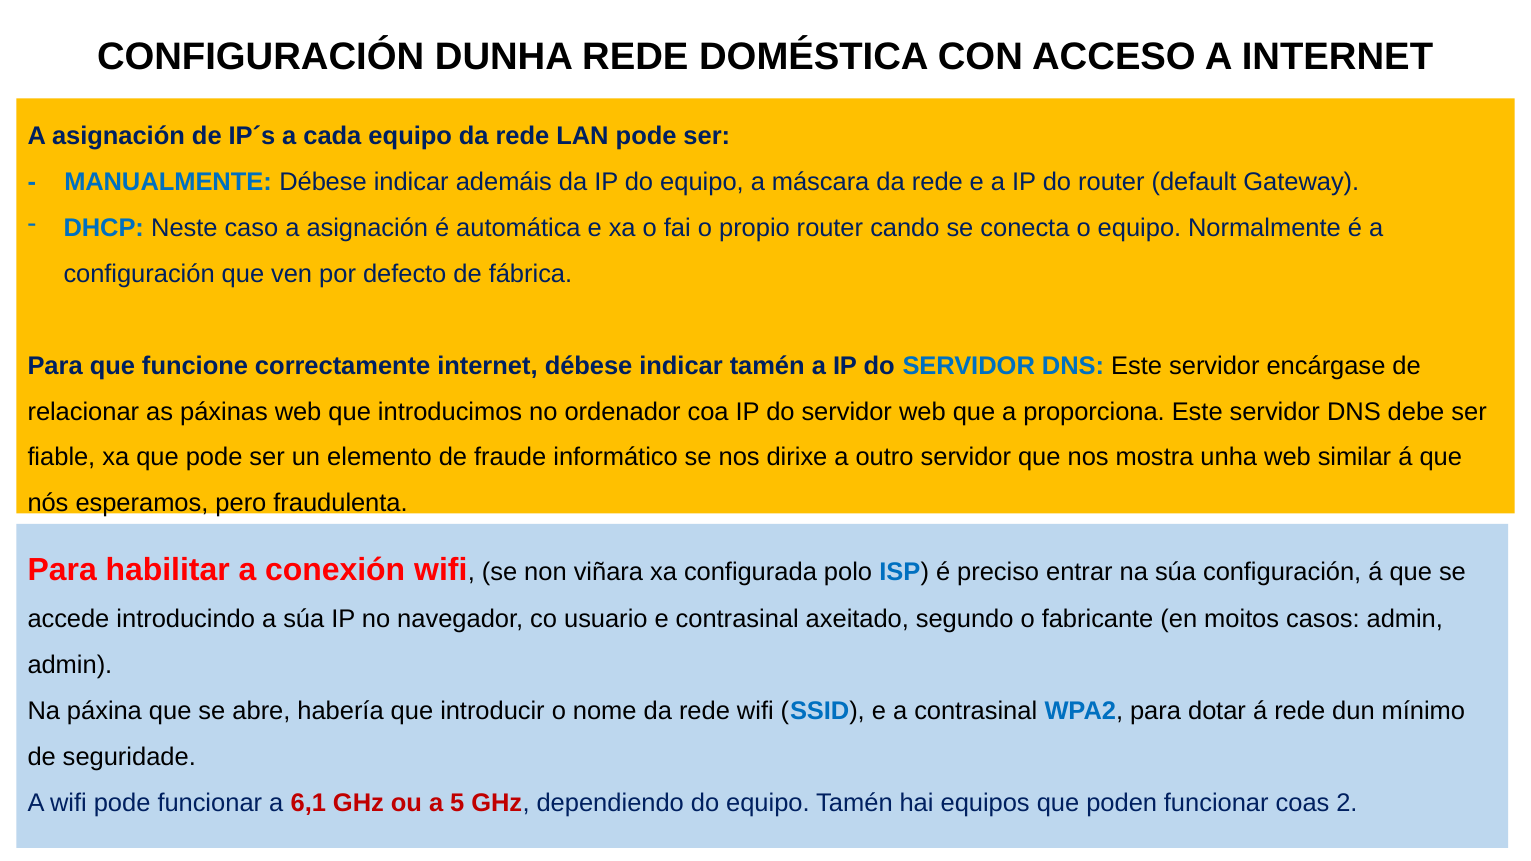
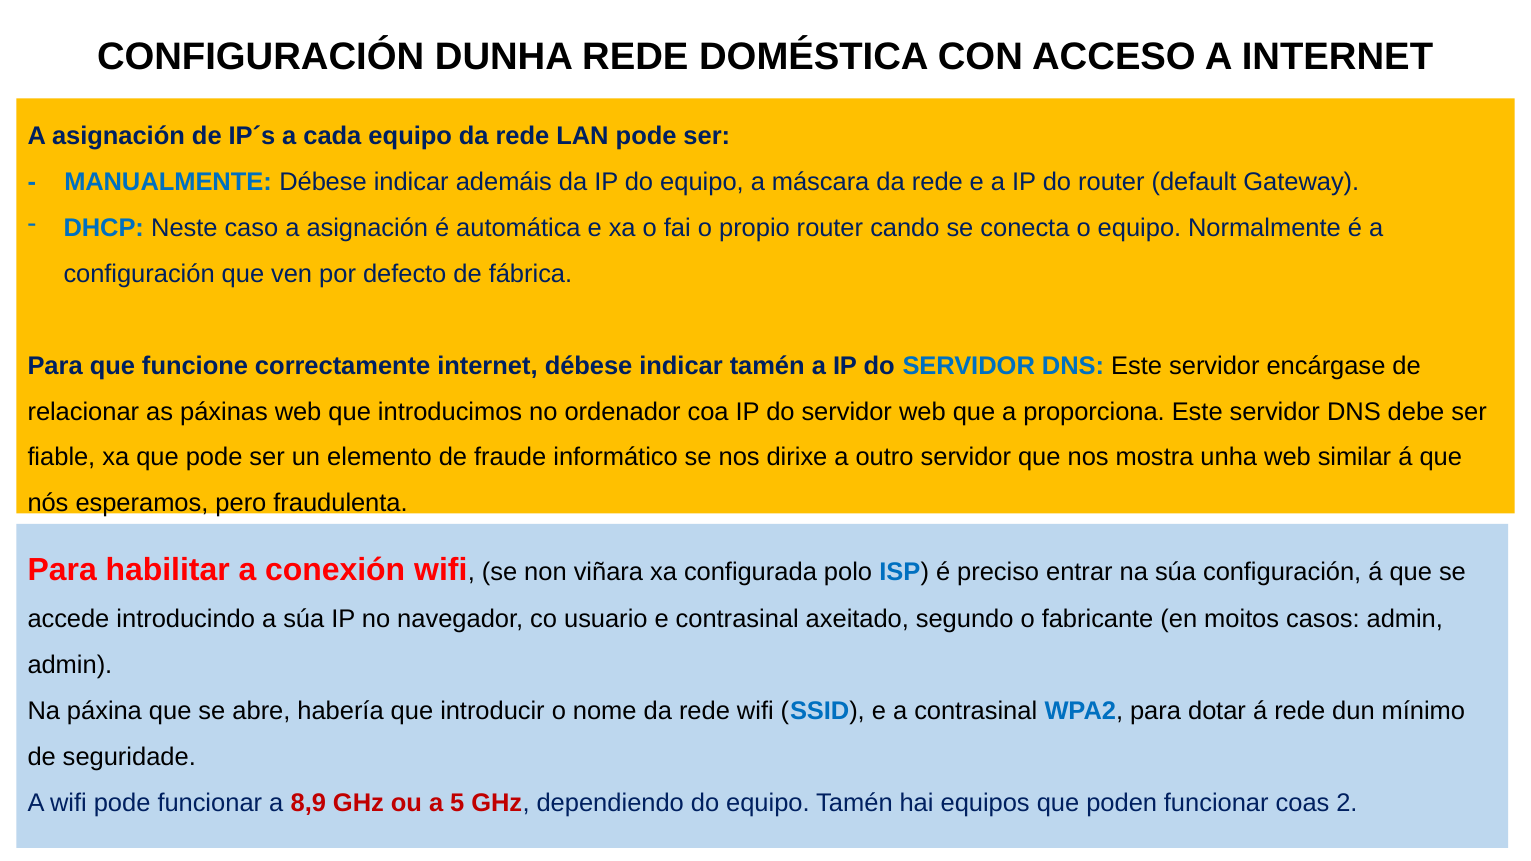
6,1: 6,1 -> 8,9 (308, 803)
